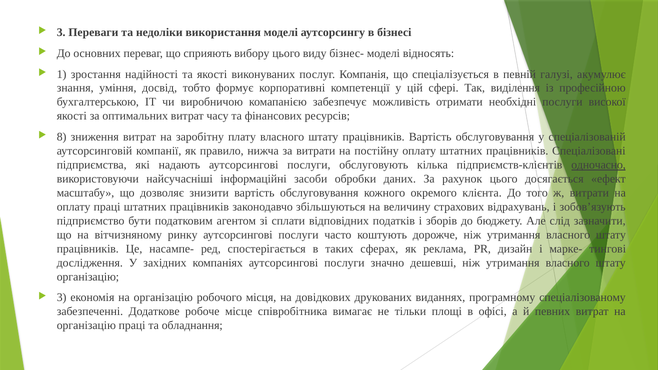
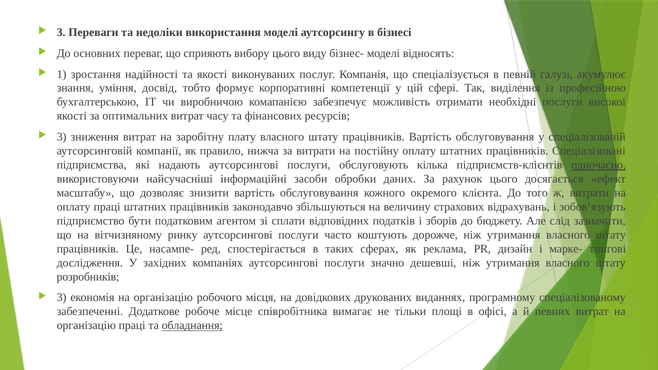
8: 8 -> 3 (62, 137)
організацію: організацію -> розробників (88, 277)
обладнання underline: none -> present (192, 326)
